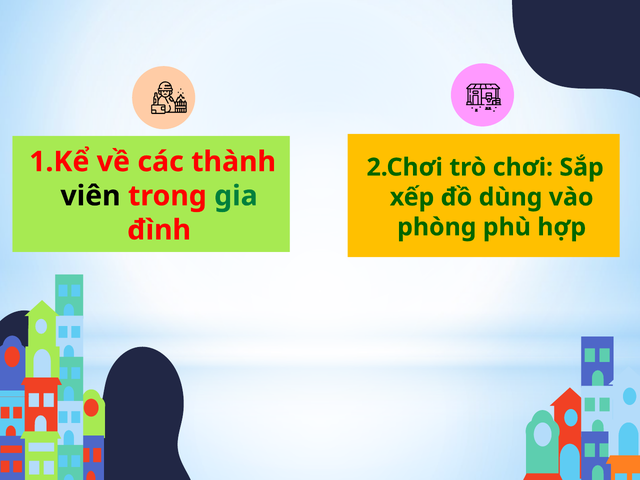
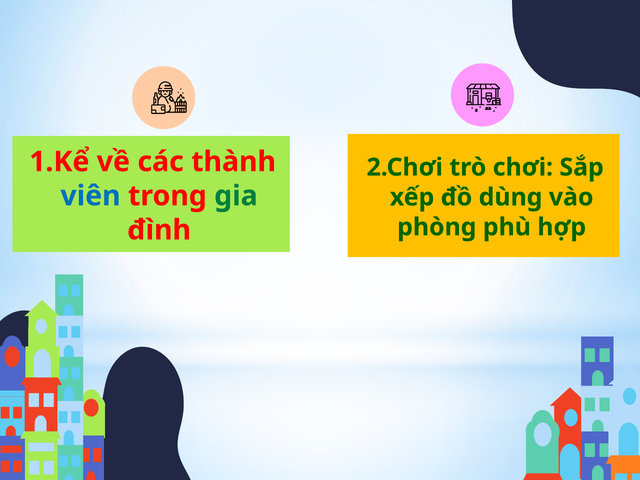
viên colour: black -> blue (91, 196)
